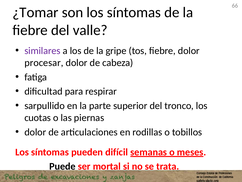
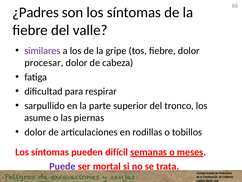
¿Tomar: ¿Tomar -> ¿Padres (36, 12)
cuotas: cuotas -> asume (38, 117)
Puede colour: black -> purple (62, 166)
